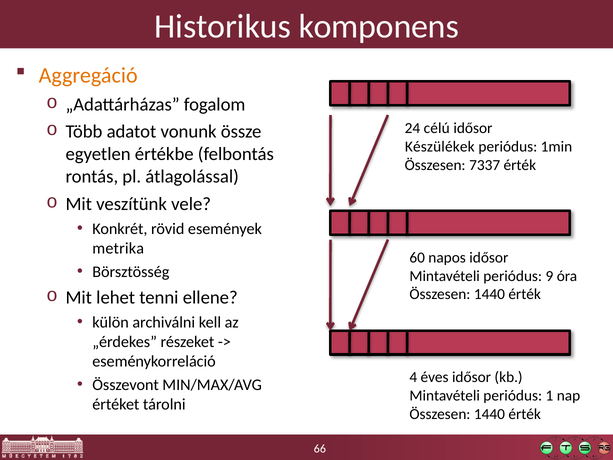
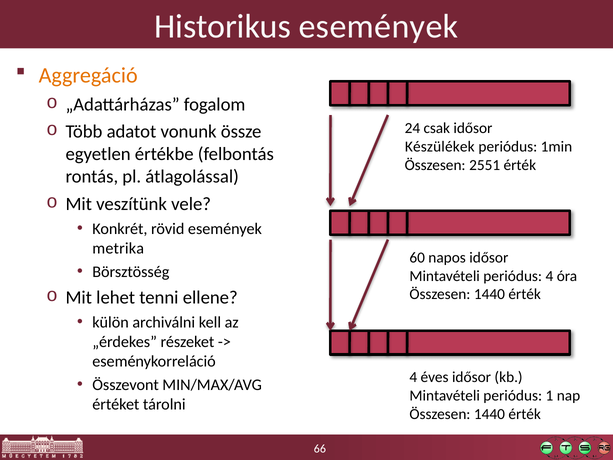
Historikus komponens: komponens -> események (378, 27)
célú: célú -> csak (437, 128)
7337: 7337 -> 2551 (485, 165)
periódus 9: 9 -> 4 (549, 276)
